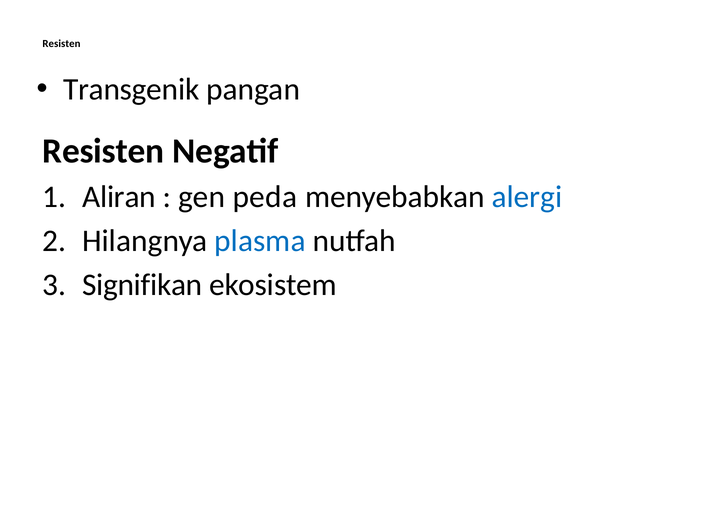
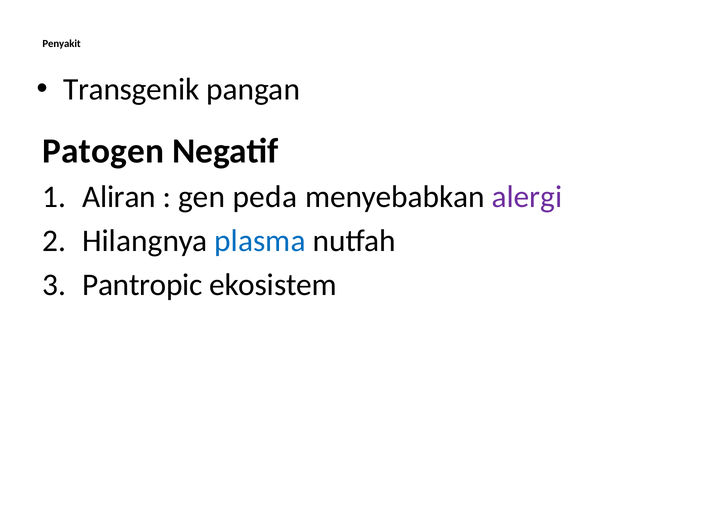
Resisten: Resisten -> Penyakit (62, 44)
Resisten: Resisten -> Patogen (103, 151)
alergi colour: blue -> purple (527, 197)
Signifikan: Signifikan -> Pantropic (142, 285)
